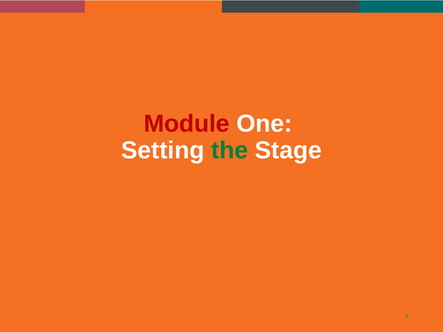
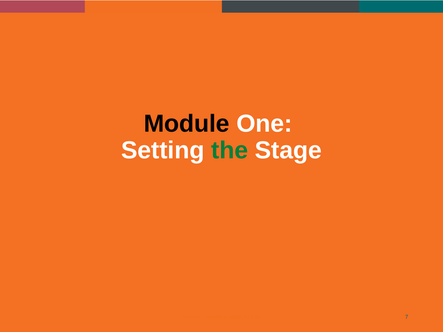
Module colour: red -> black (187, 124)
